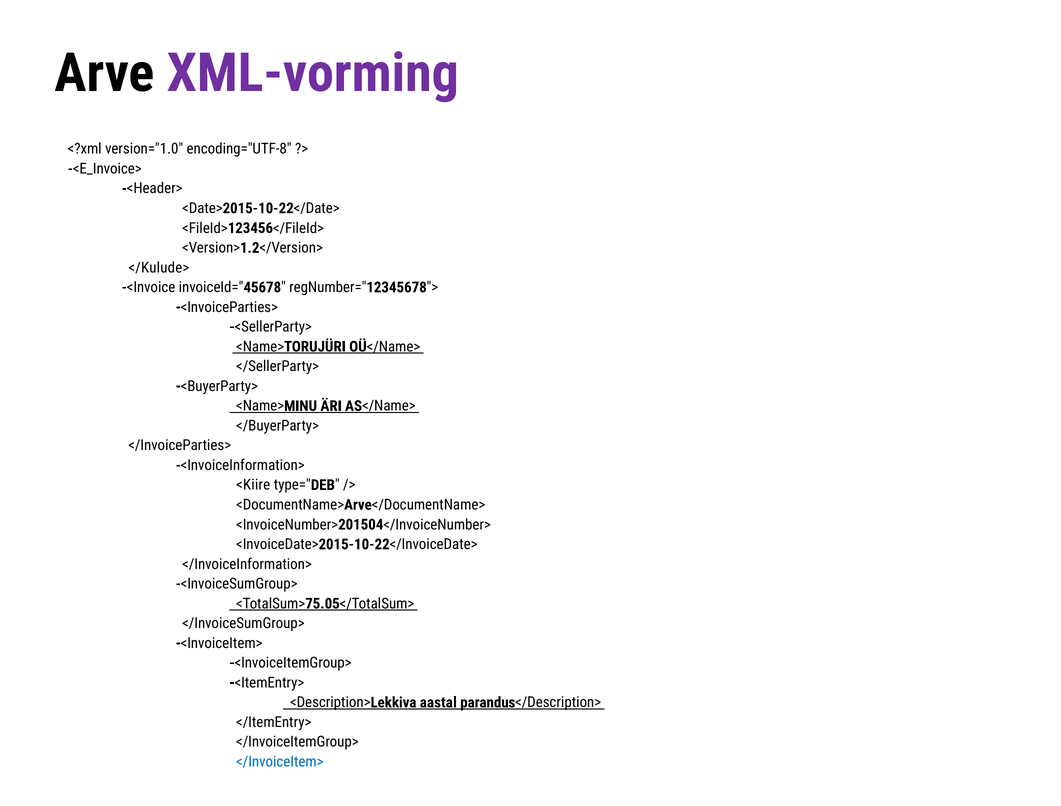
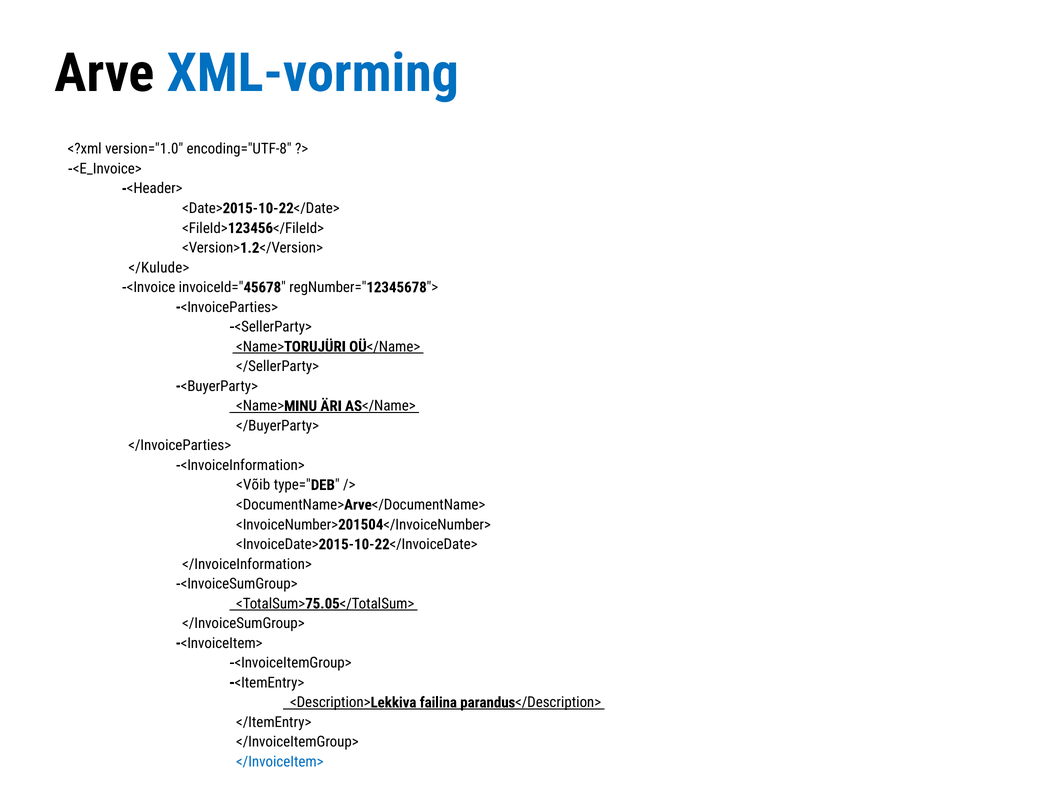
XML-vorming colour: purple -> blue (313, 73)
<Kiire: <Kiire -> <Võib (253, 485)
aastal: aastal -> failina (438, 703)
